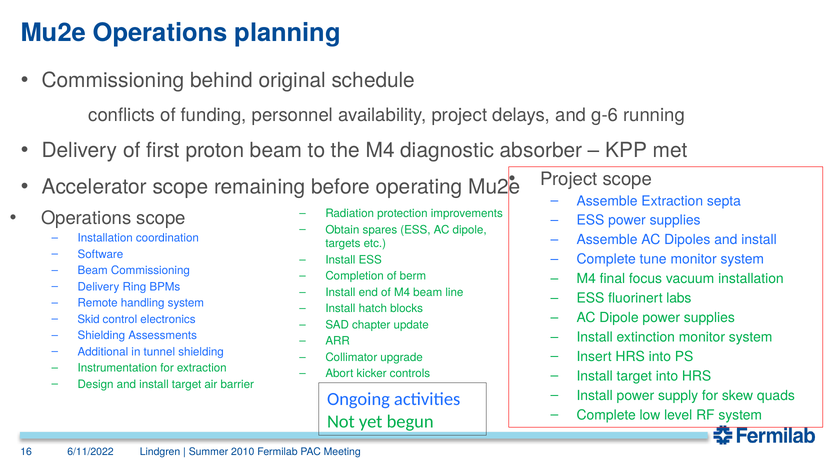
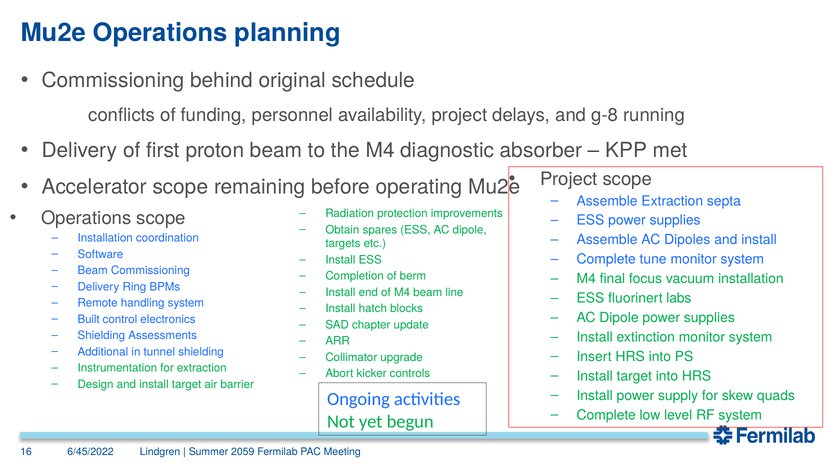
g-6: g-6 -> g-8 (605, 115)
Skid: Skid -> Built (89, 320)
6/11/2022: 6/11/2022 -> 6/45/2022 (90, 452)
2010: 2010 -> 2059 (243, 452)
